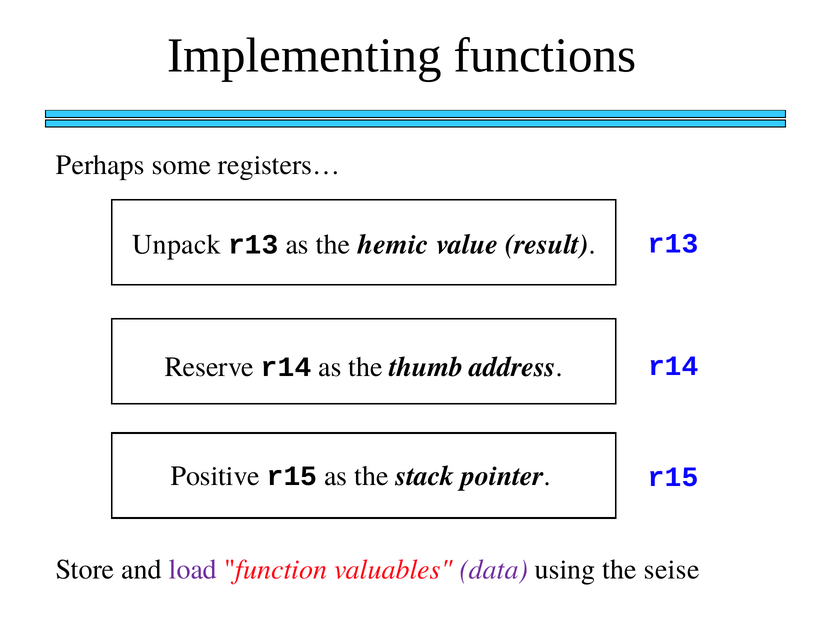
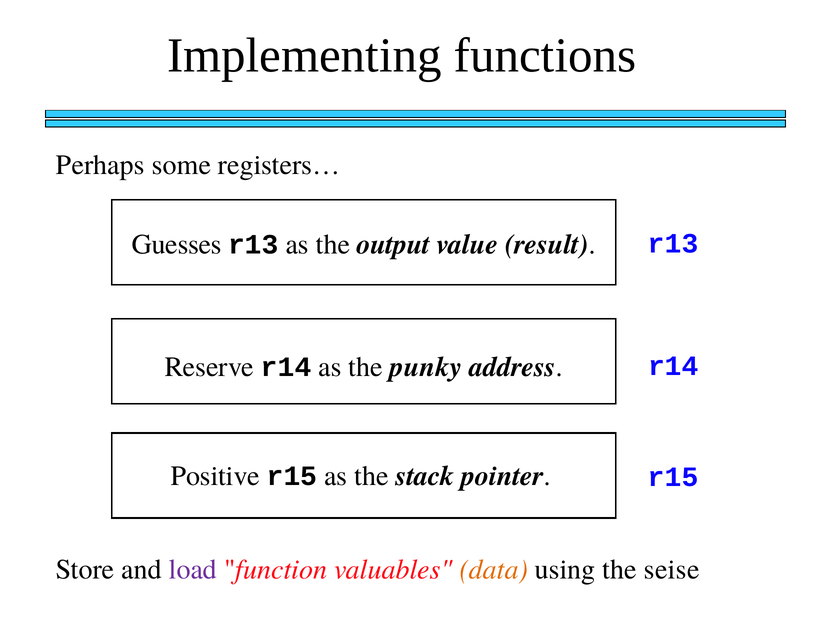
Unpack: Unpack -> Guesses (177, 245)
hemic: hemic -> output (394, 245)
thumb: thumb -> punky (426, 367)
data colour: purple -> orange (494, 570)
